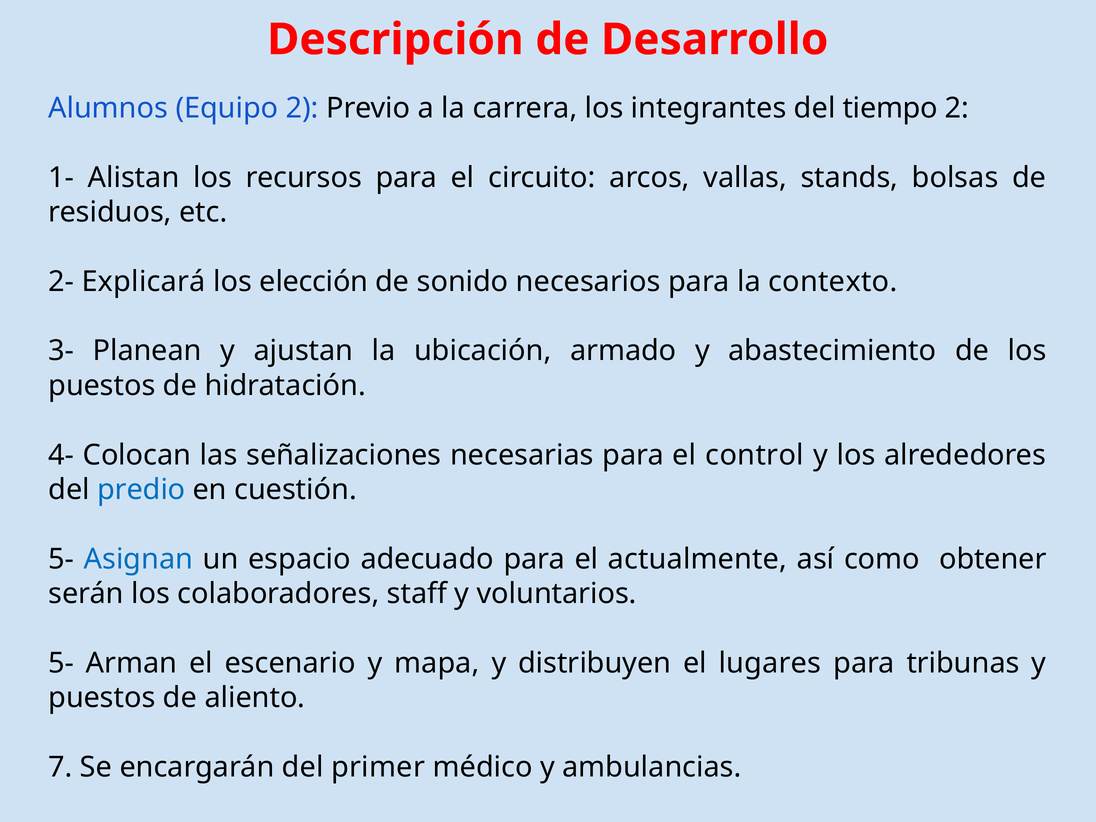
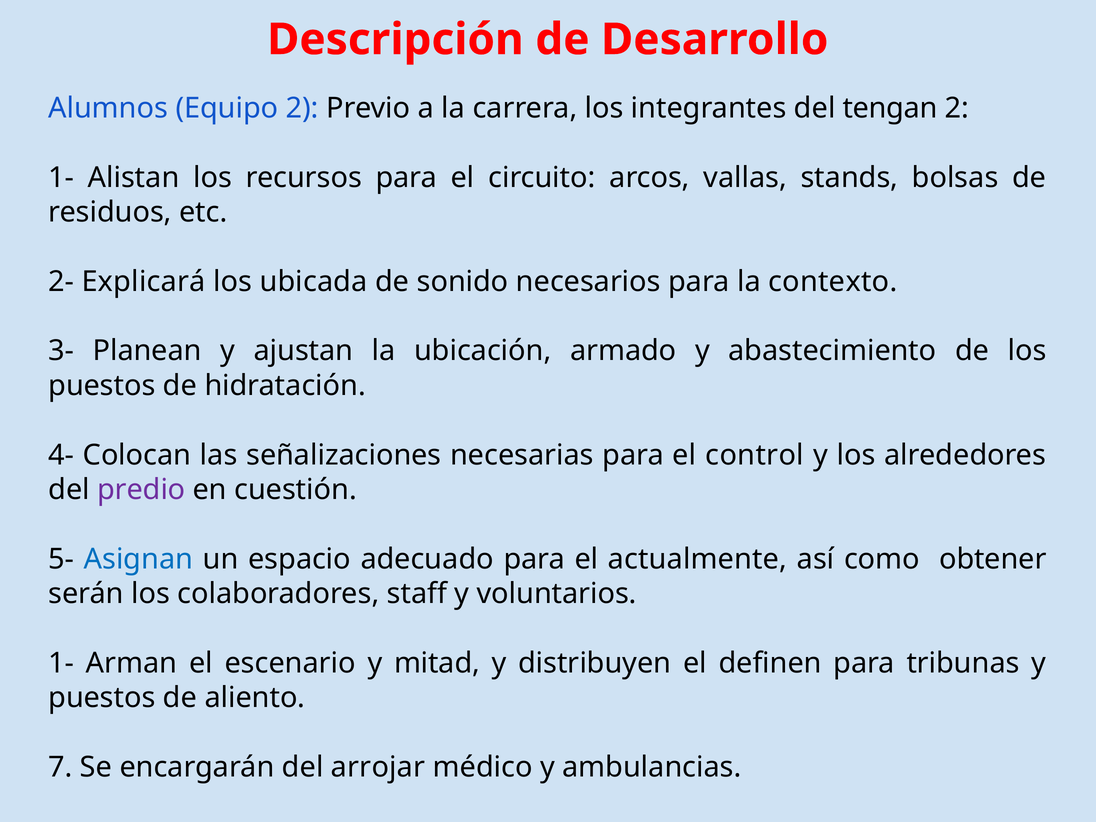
tiempo: tiempo -> tengan (890, 108)
elección: elección -> ubicada (314, 282)
predio colour: blue -> purple (141, 490)
5-: 5- -> 1- (61, 663)
mapa: mapa -> mitad (437, 663)
lugares: lugares -> definen (770, 663)
primer: primer -> arrojar (378, 767)
